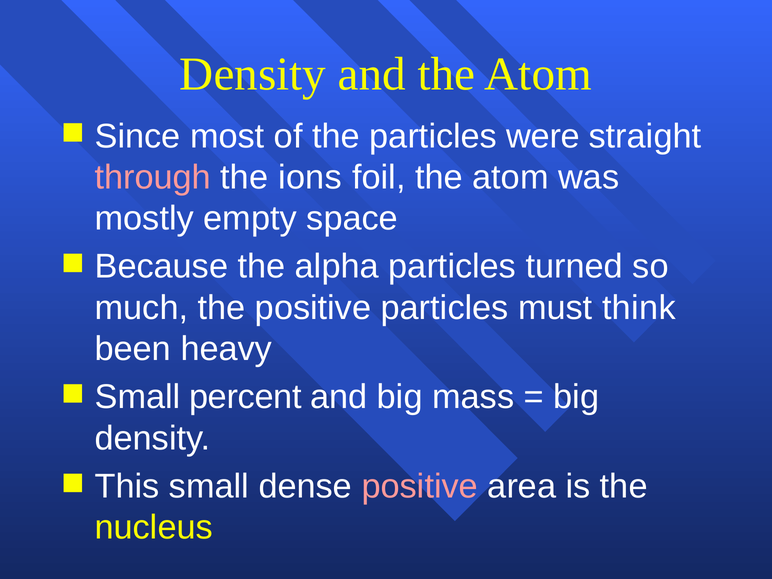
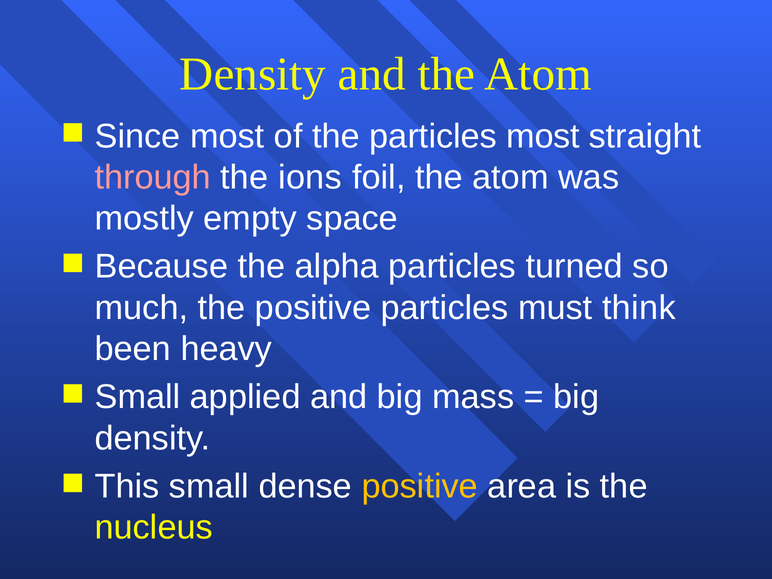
particles were: were -> most (543, 136)
percent: percent -> applied (245, 397)
positive colour: pink -> yellow (420, 486)
